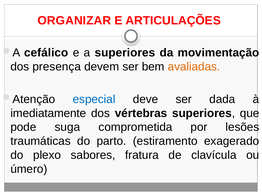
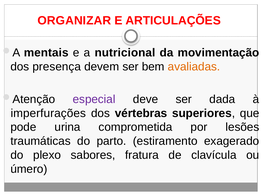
cefálico: cefálico -> mentais (46, 53)
a superiores: superiores -> nutricional (125, 53)
especial colour: blue -> purple (94, 99)
imediatamente: imediatamente -> imperfurações (48, 113)
suga: suga -> urina (67, 127)
